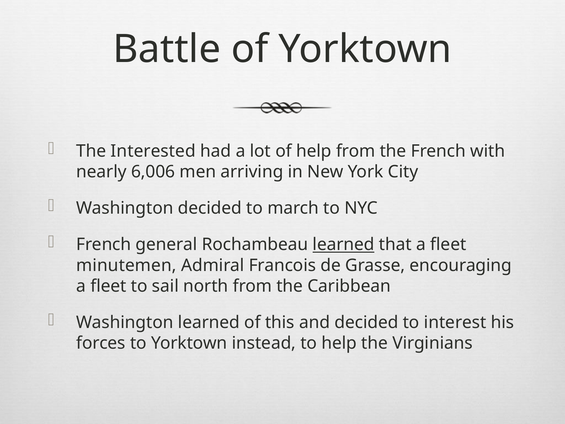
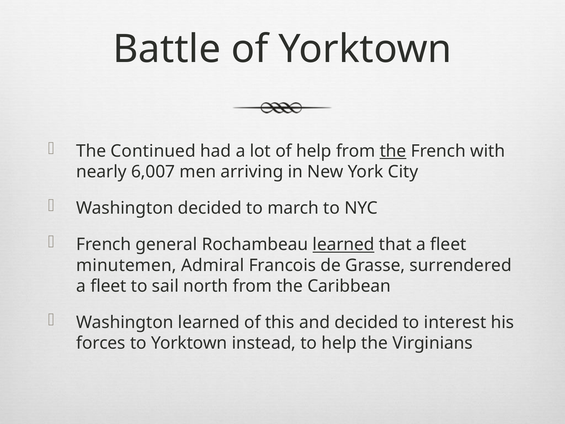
Interested: Interested -> Continued (153, 151)
the underline: none -> present (393, 151)
6,006: 6,006 -> 6,007 (153, 172)
encouraging: encouraging -> surrendered (461, 265)
